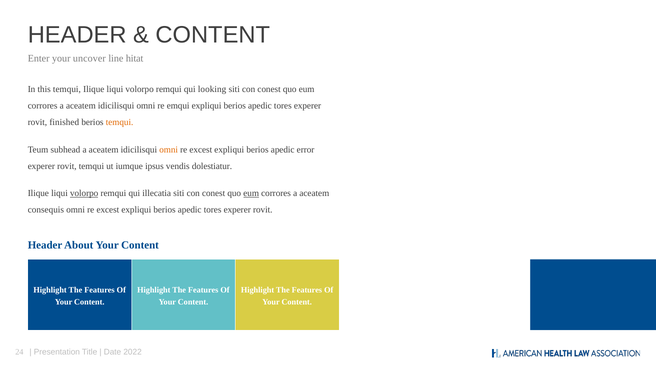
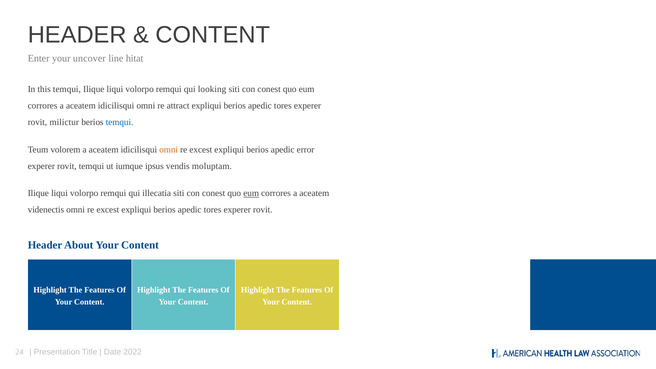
emqui: emqui -> attract (178, 106)
finished: finished -> milictur (64, 122)
temqui colour: orange -> blue (120, 122)
subhead: subhead -> volorem (65, 150)
dolestiatur: dolestiatur -> moluptam (212, 166)
volorpo underline: present -> none (84, 193)
consequis: consequis -> videnectis (46, 210)
